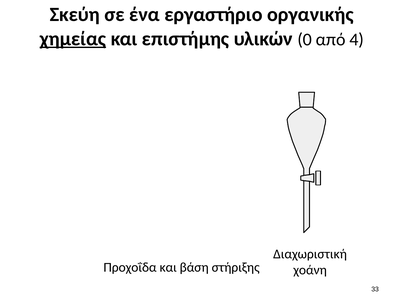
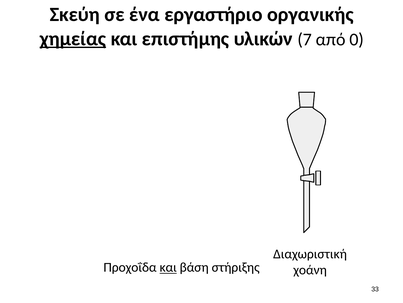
0: 0 -> 7 (305, 39)
4: 4 -> 0 (357, 39)
και underline: none -> present (168, 267)
